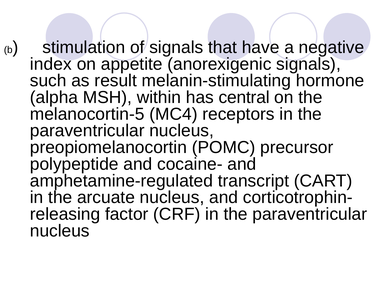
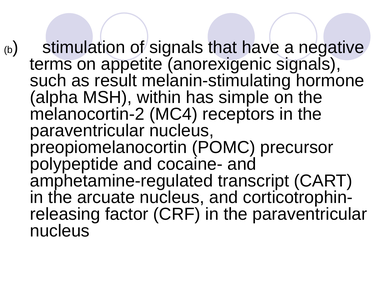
index: index -> terms (51, 64)
central: central -> simple (244, 97)
melanocortin-5: melanocortin-5 -> melanocortin-2 (87, 114)
